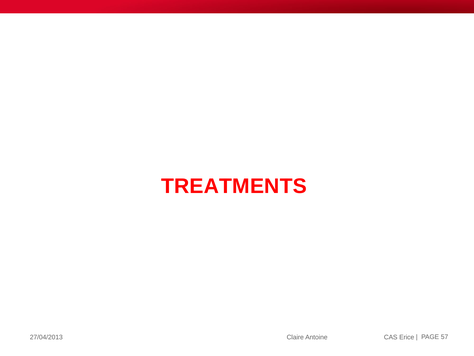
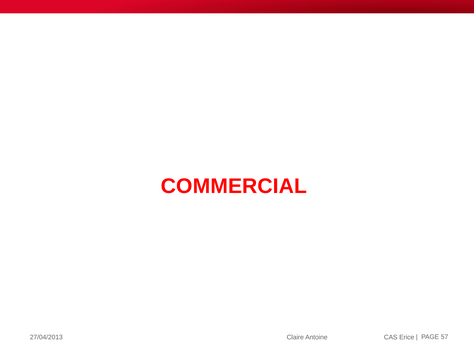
TREATMENTS: TREATMENTS -> COMMERCIAL (234, 186)
